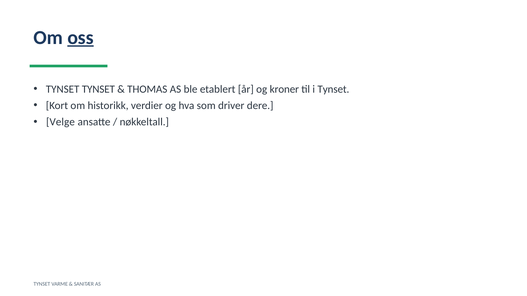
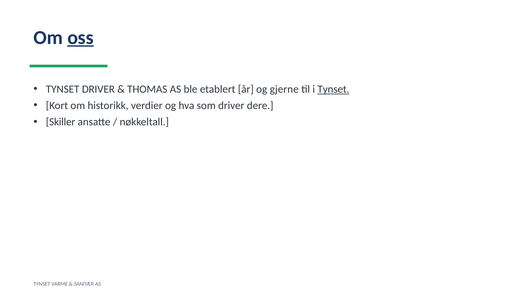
TYNSET TYNSET: TYNSET -> DRIVER (98, 89)
kroner: kroner -> gjerne (284, 89)
Tynset underline: none -> present (333, 89)
Velge: Velge -> Skiller (61, 122)
